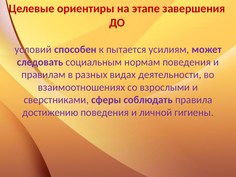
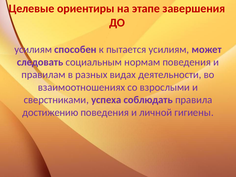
условий: условий -> усилиям (33, 50)
сферы: сферы -> успеха (106, 100)
